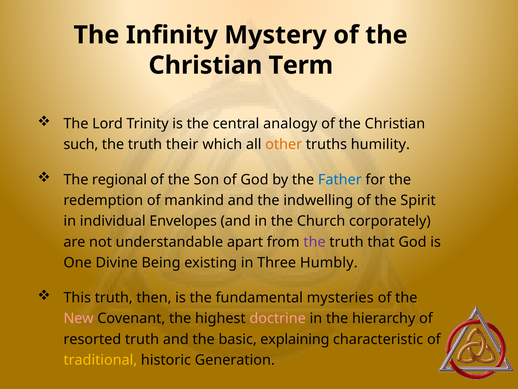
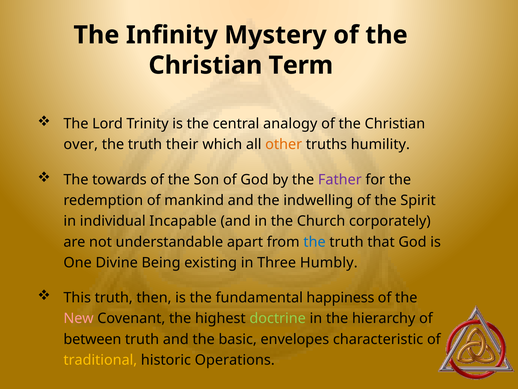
such: such -> over (81, 144)
regional: regional -> towards (119, 179)
Father colour: blue -> purple (340, 179)
Envelopes: Envelopes -> Incapable (183, 221)
the colour: purple -> blue (315, 242)
mysteries: mysteries -> happiness (340, 297)
doctrine colour: pink -> light green (278, 318)
resorted: resorted -> between (92, 339)
explaining: explaining -> envelopes (295, 339)
Generation: Generation -> Operations (235, 360)
